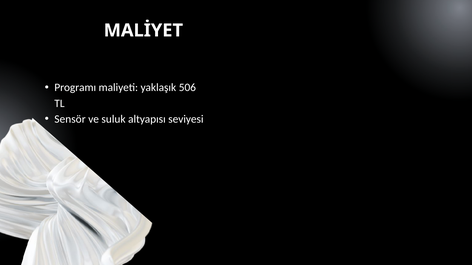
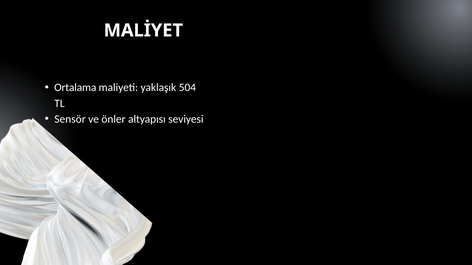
Programı: Programı -> Ortalama (75, 88)
506: 506 -> 504 (187, 88)
suluk: suluk -> önler (113, 119)
